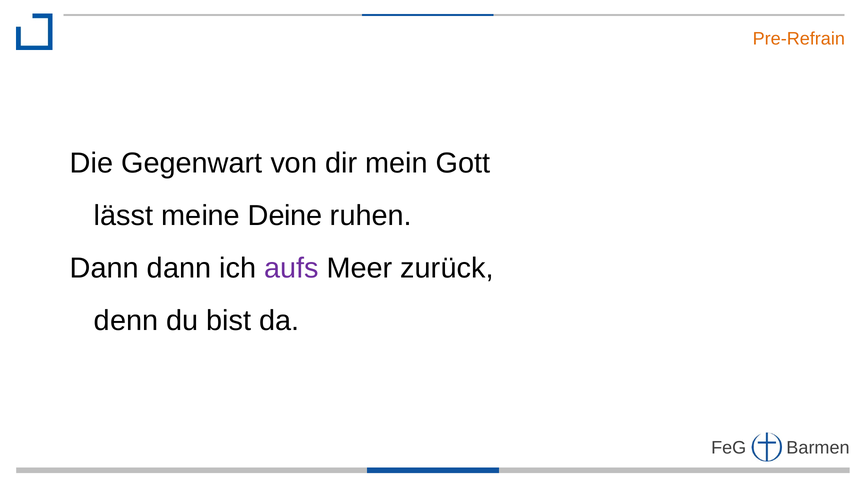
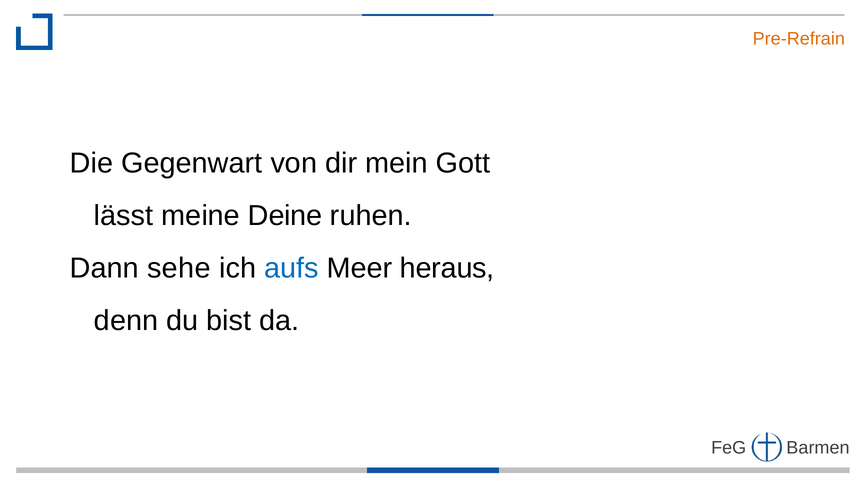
Dann dann: dann -> sehe (179, 268)
aufs colour: purple -> blue (291, 268)
zurück: zurück -> heraus (447, 268)
